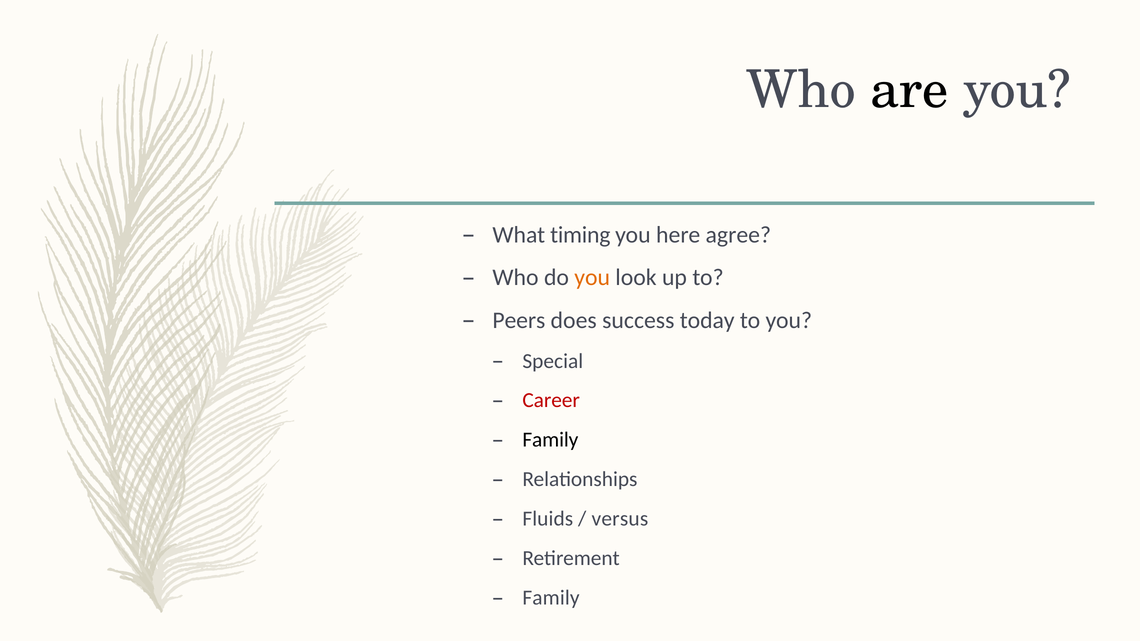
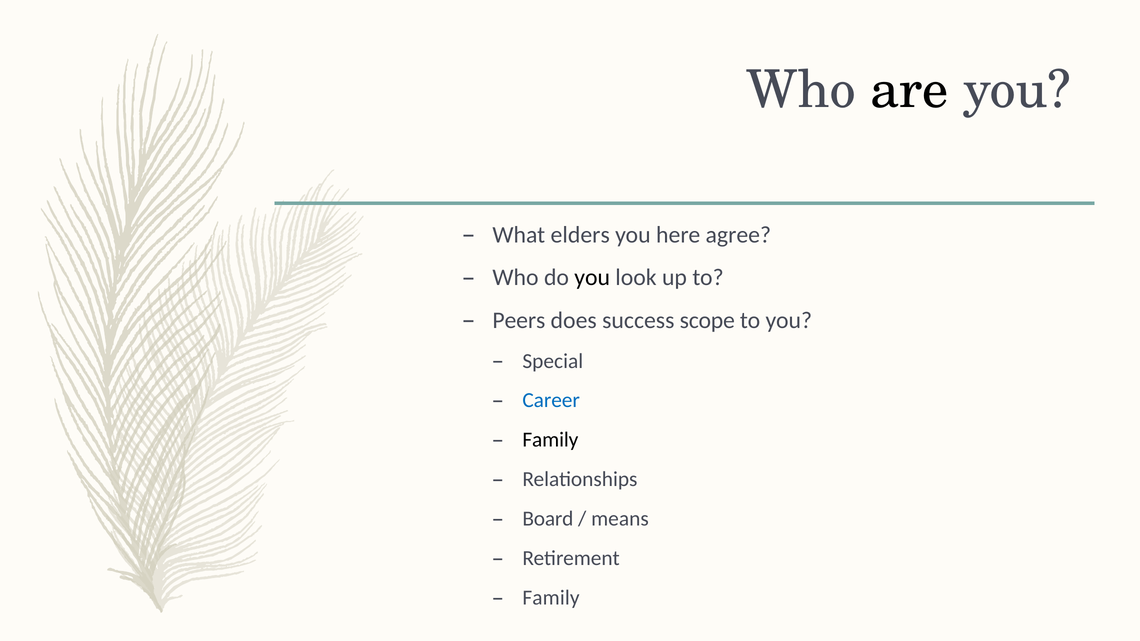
timing: timing -> elders (580, 235)
you colour: orange -> black (592, 278)
today: today -> scope (707, 320)
Career colour: red -> blue (551, 401)
Fluids: Fluids -> Board (548, 519)
versus: versus -> means (620, 519)
